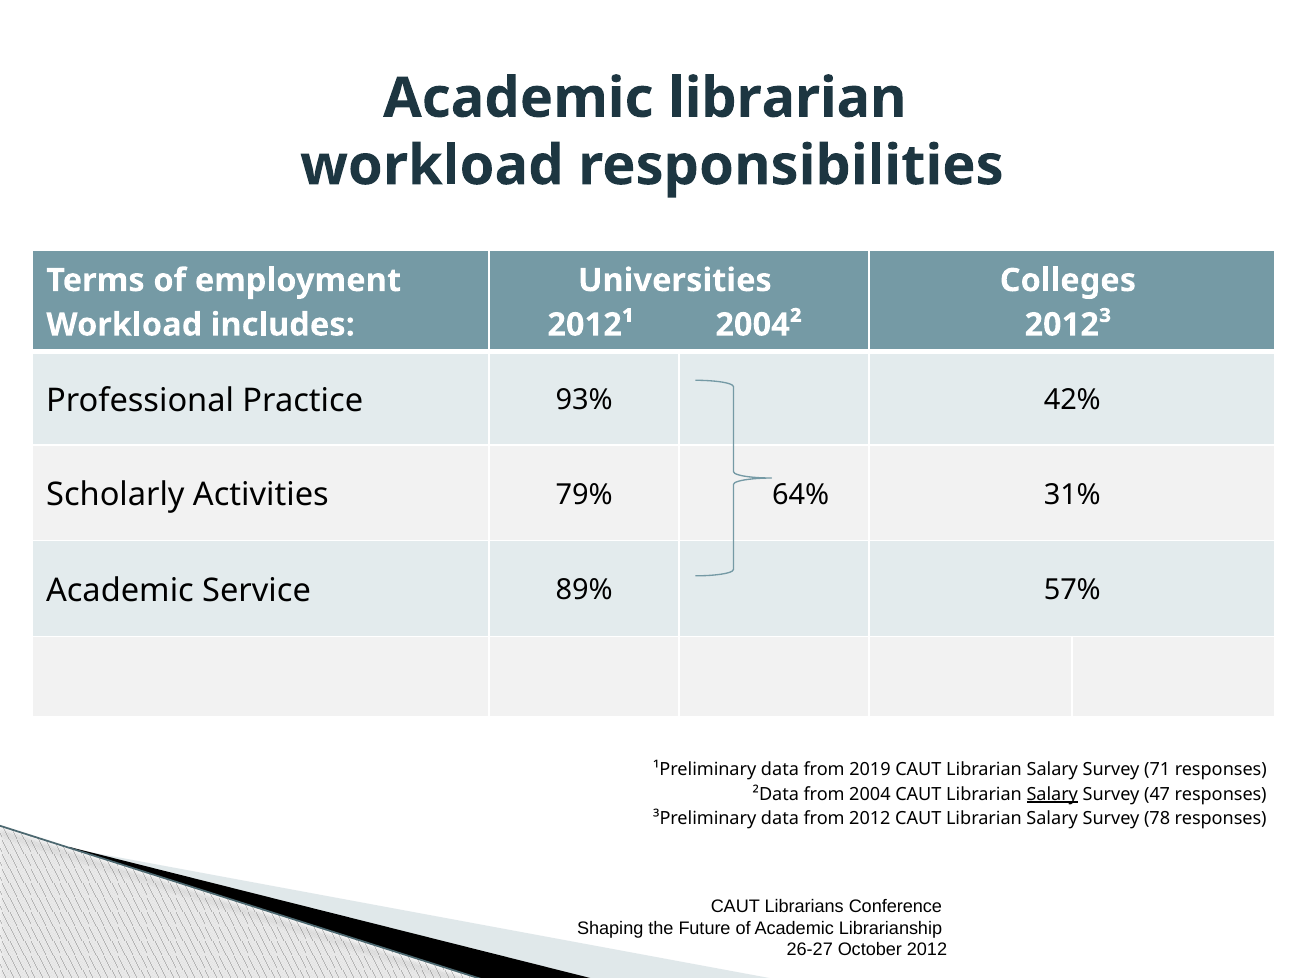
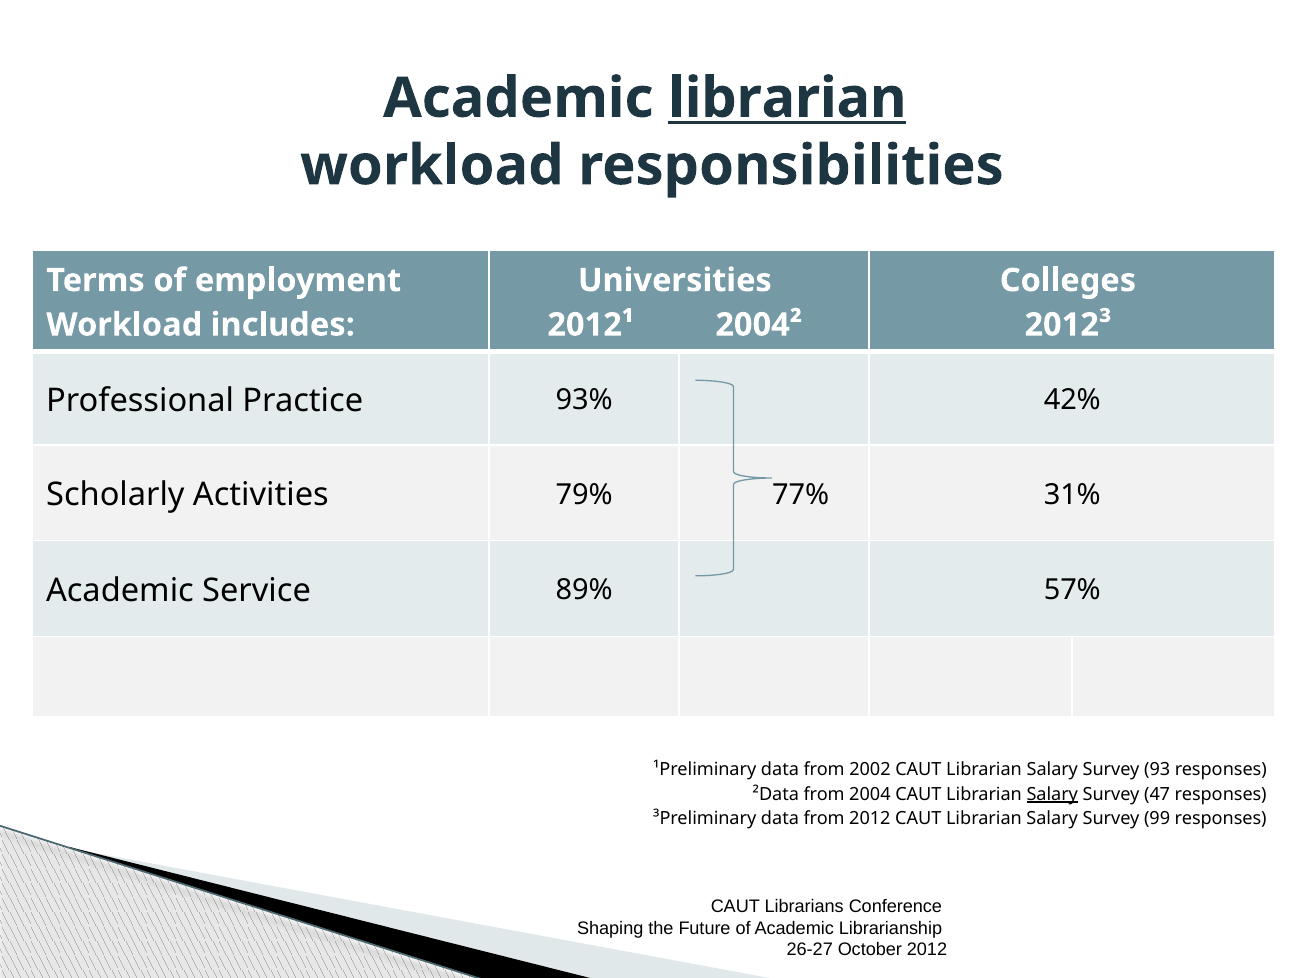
librarian underline: none -> present (787, 98)
64%: 64% -> 77% (801, 494)
2019: 2019 -> 2002 (870, 770)
71: 71 -> 93 (1157, 770)
78: 78 -> 99 (1157, 819)
